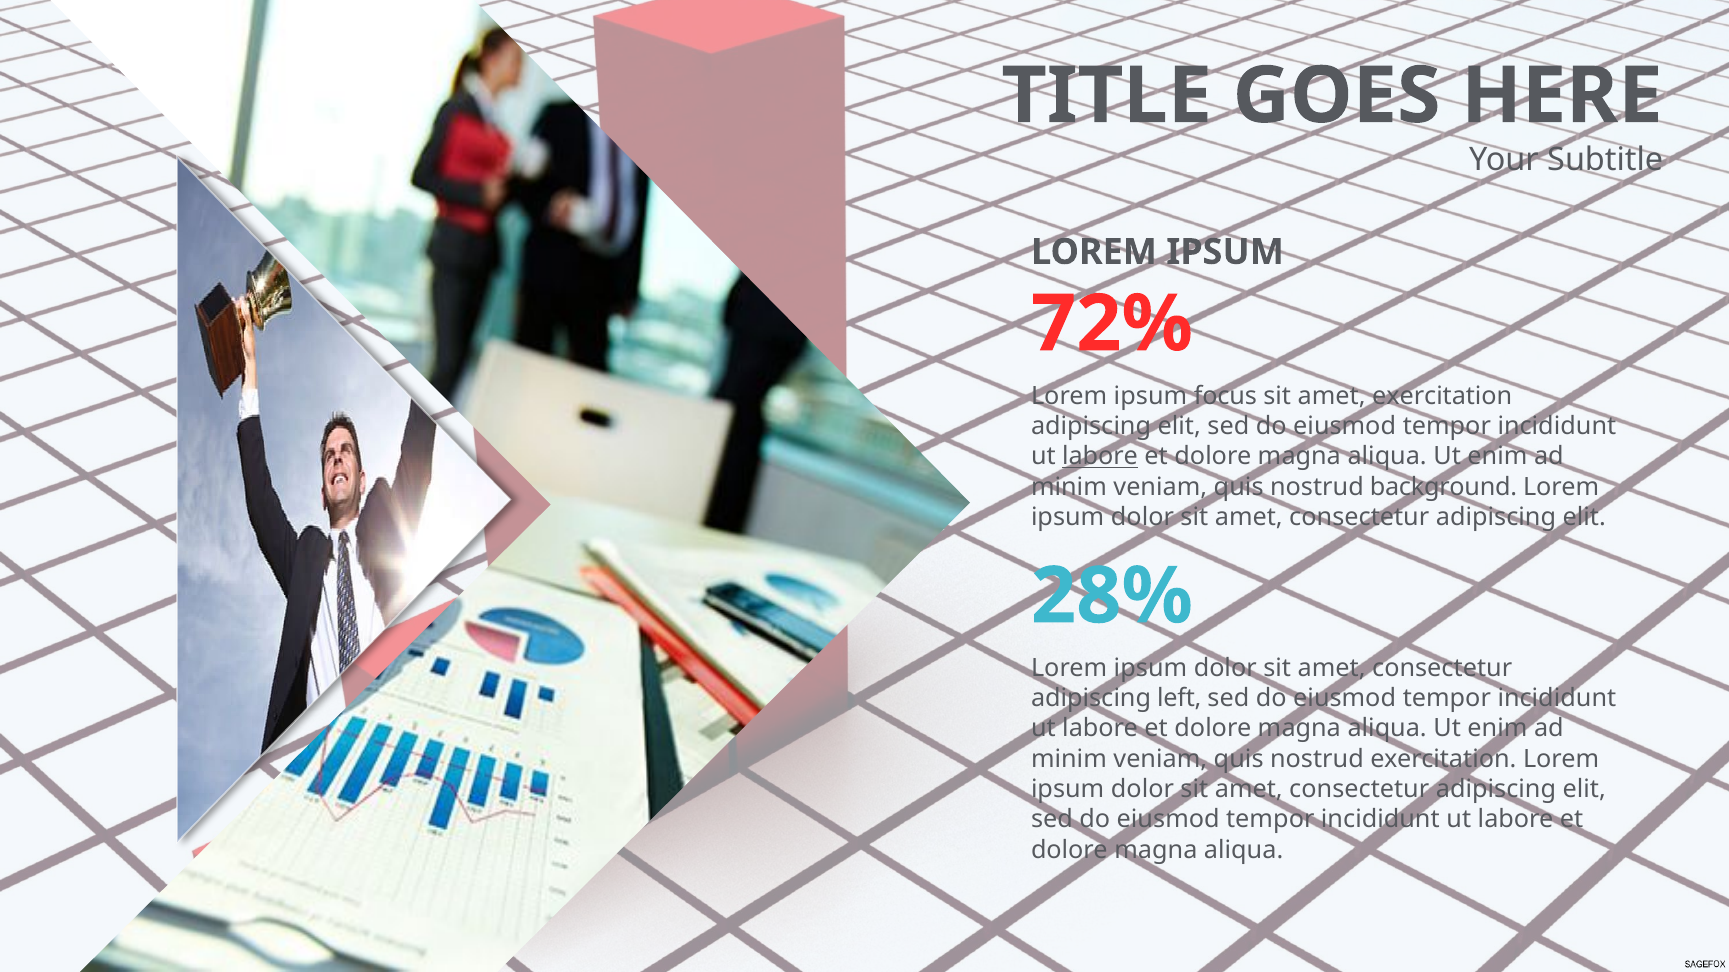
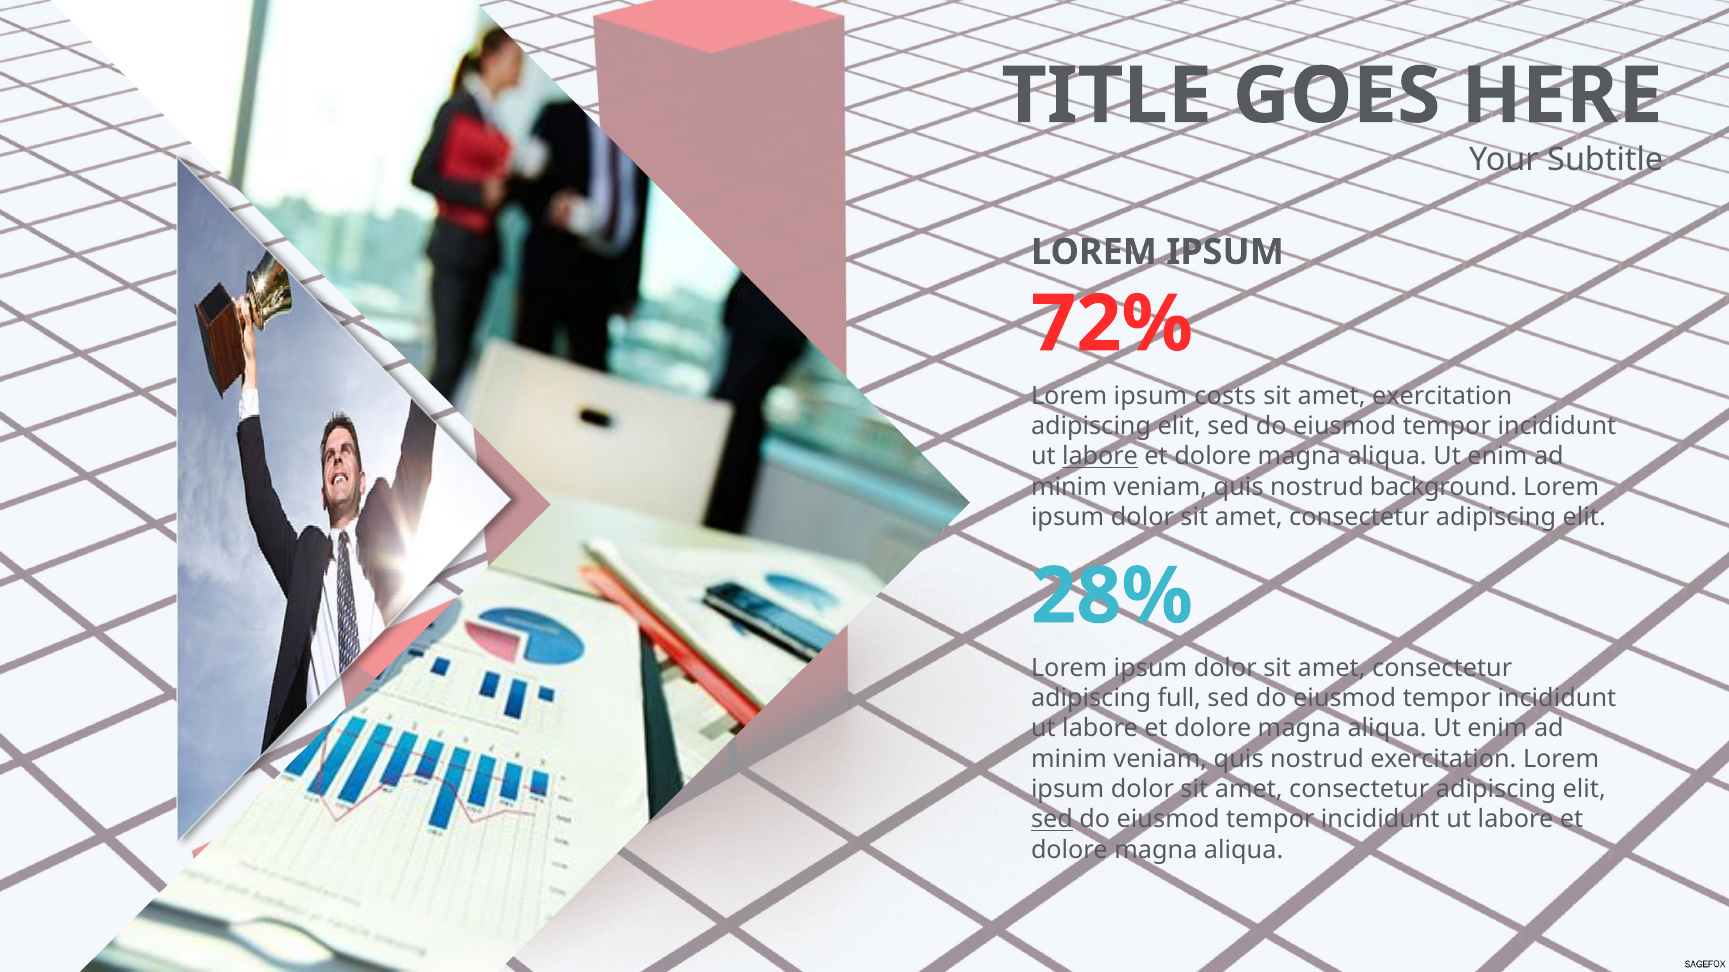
focus: focus -> costs (1225, 396)
left: left -> full (1179, 699)
sed underline: none -> present (1052, 820)
